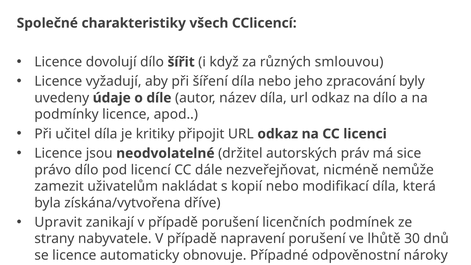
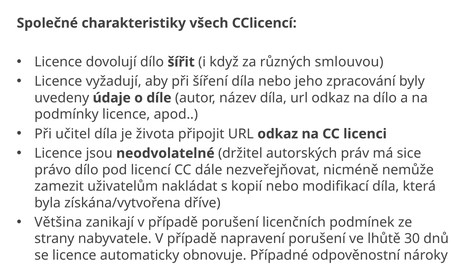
kritiky: kritiky -> života (155, 134)
Upravit: Upravit -> Většina (58, 222)
